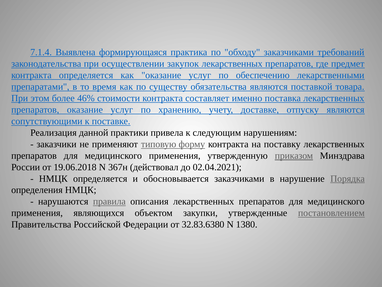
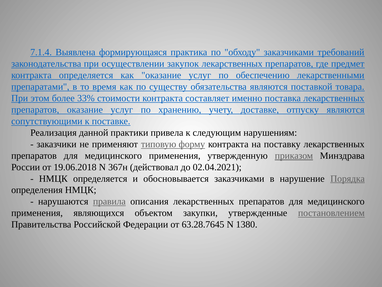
46%: 46% -> 33% (86, 98)
32.83.6380: 32.83.6380 -> 63.28.7645 (203, 224)
